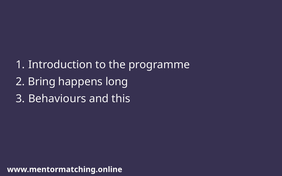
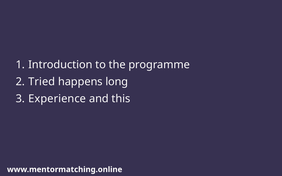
Bring: Bring -> Tried (42, 82)
Behaviours: Behaviours -> Experience (57, 99)
